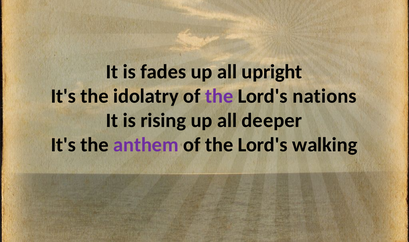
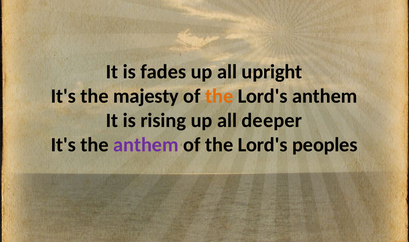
idolatry: idolatry -> majesty (146, 96)
the colour: purple -> orange (219, 96)
Lord's nations: nations -> anthem (325, 96)
walking: walking -> peoples (325, 145)
